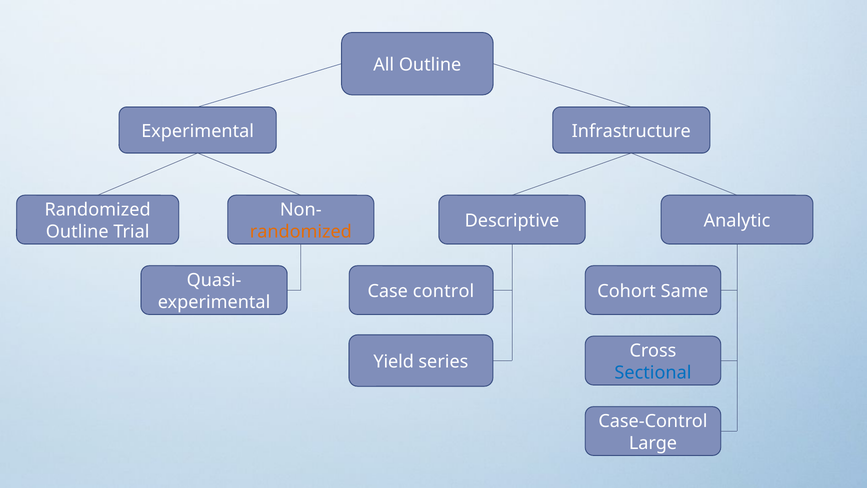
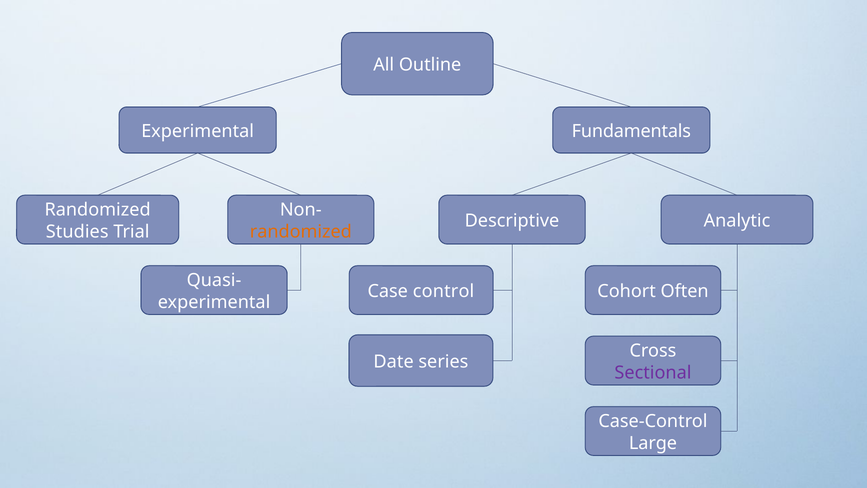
Infrastructure: Infrastructure -> Fundamentals (631, 131)
Outline: Outline -> Studies (77, 232)
Same: Same -> Often (685, 291)
Yield: Yield -> Date (394, 362)
Sectional colour: blue -> purple (653, 373)
